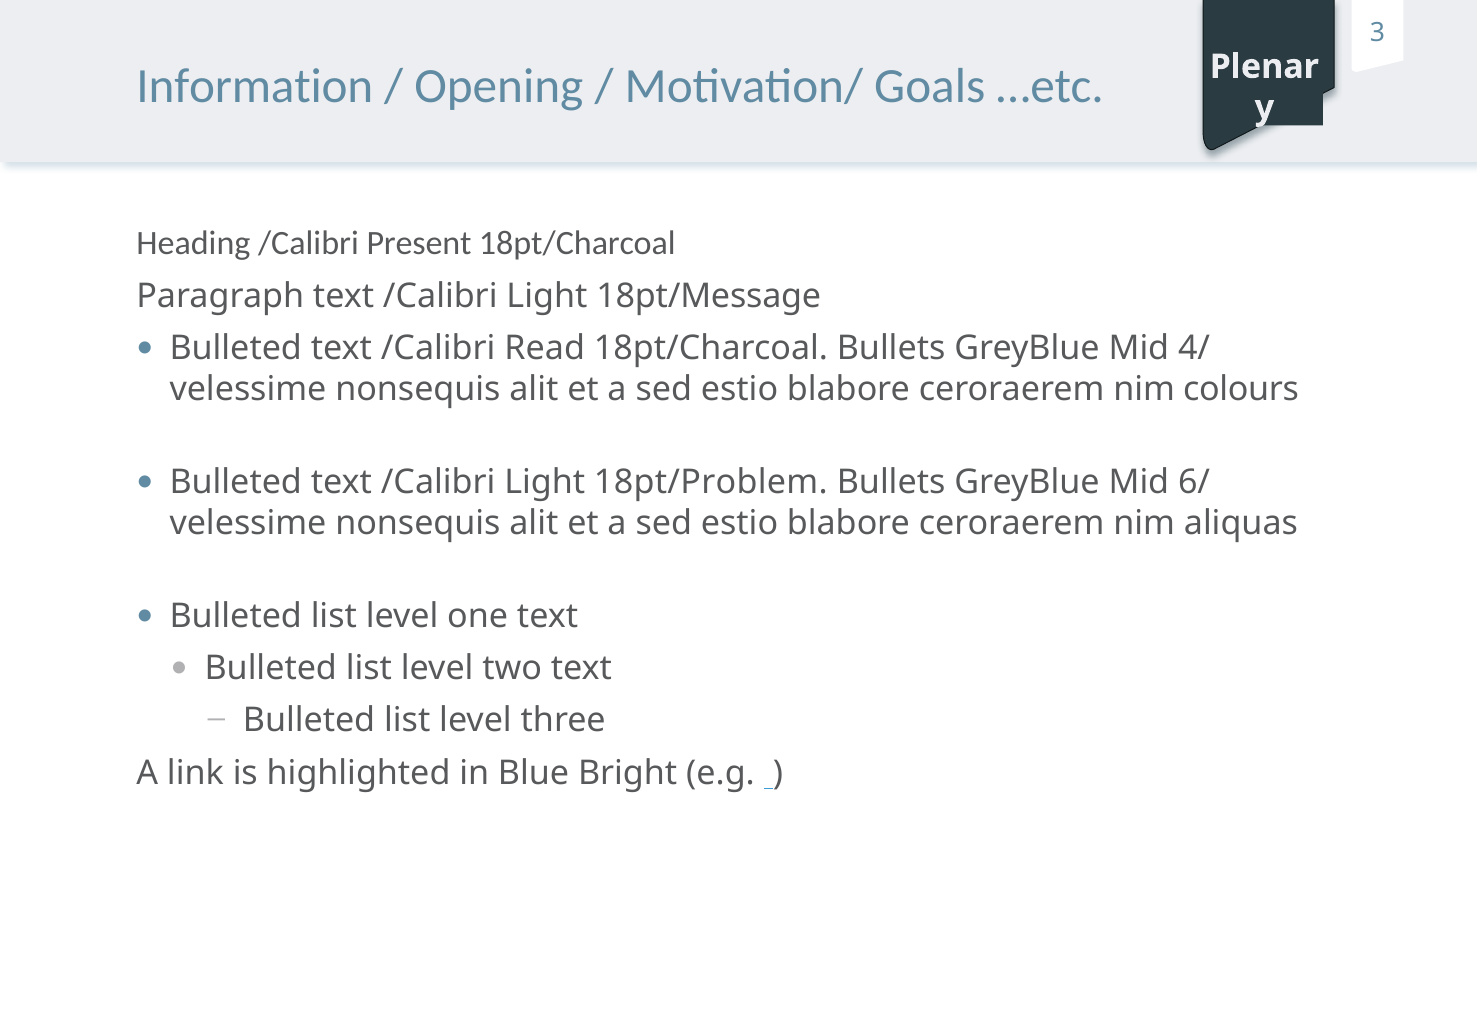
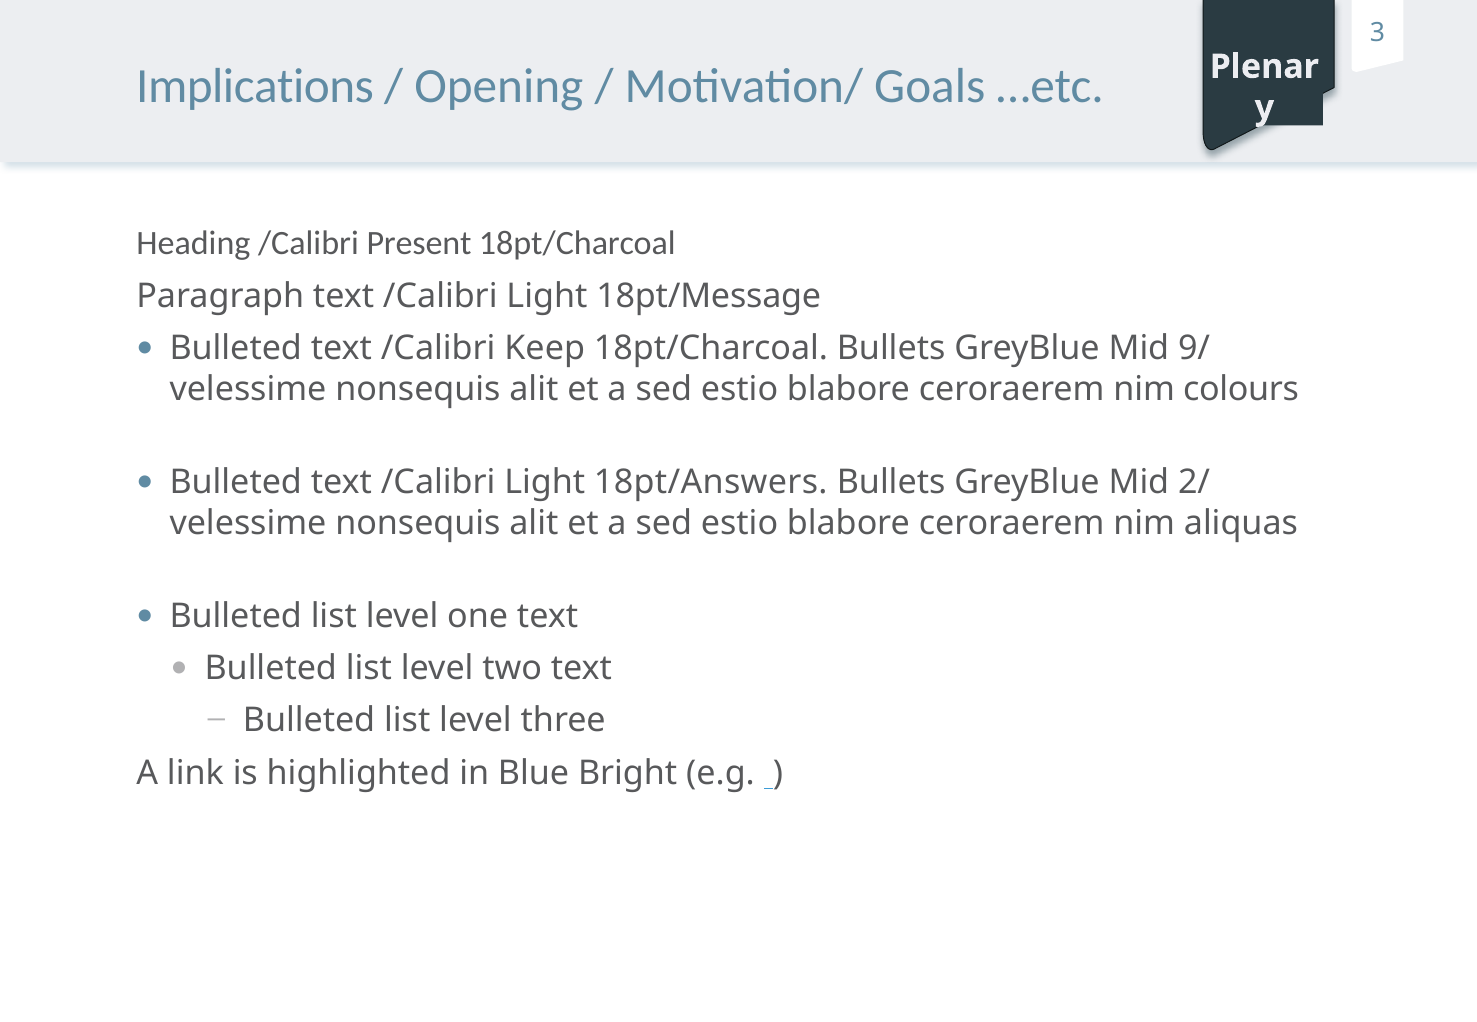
Information: Information -> Implications (255, 86)
Read: Read -> Keep (545, 348)
4/: 4/ -> 9/ (1194, 348)
18pt/Problem: 18pt/Problem -> 18pt/Answers (711, 482)
6/: 6/ -> 2/ (1194, 482)
